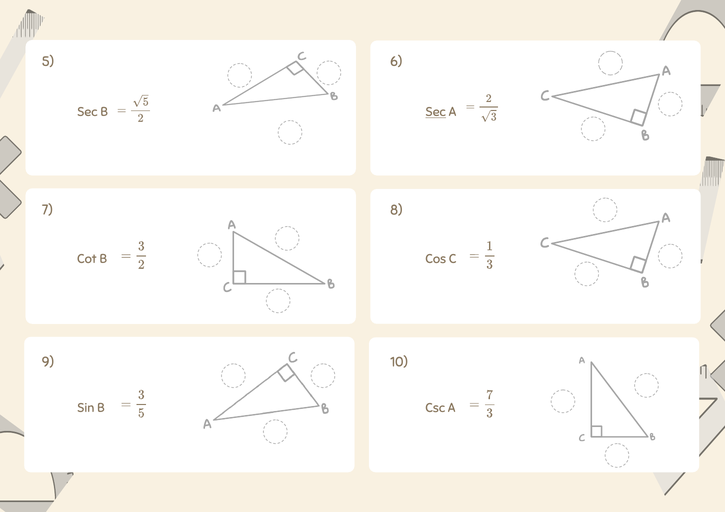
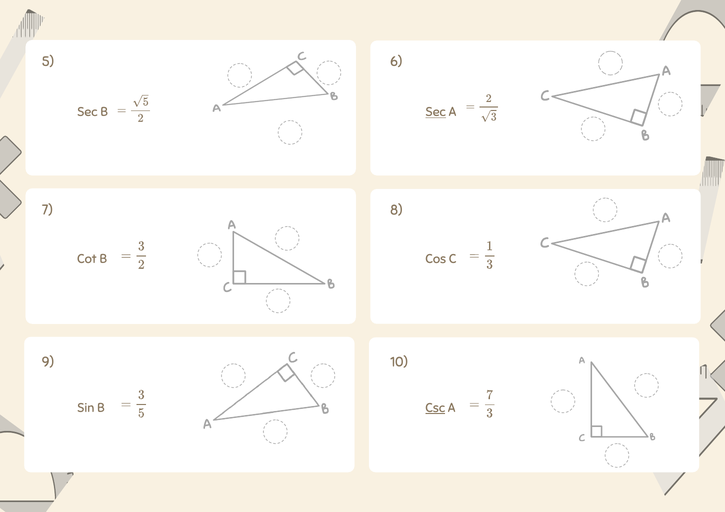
Csc underline: none -> present (435, 408)
